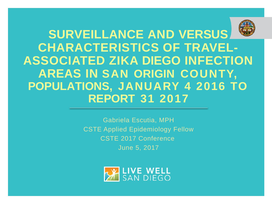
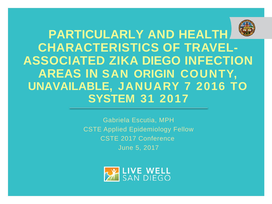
SURVEILLANCE: SURVEILLANCE -> PARTICULARLY (96, 35)
VERSUS: VERSUS -> HEALTH (203, 35)
POPULATIONS: POPULATIONS -> UNAVAILABLE (70, 86)
4: 4 -> 7 (188, 86)
REPORT: REPORT -> SYSTEM (112, 99)
